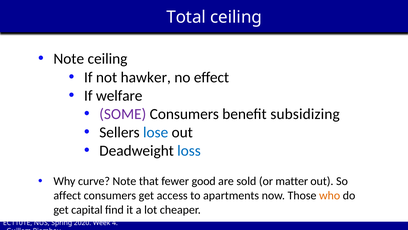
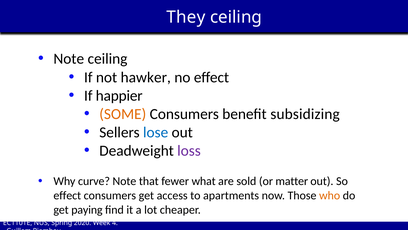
Total: Total -> They (186, 17)
welfare: welfare -> happier (119, 95)
SOME colour: purple -> orange (123, 114)
loss colour: blue -> purple (189, 151)
good: good -> what (204, 181)
affect: affect -> effect (67, 195)
capital: capital -> paying (87, 210)
